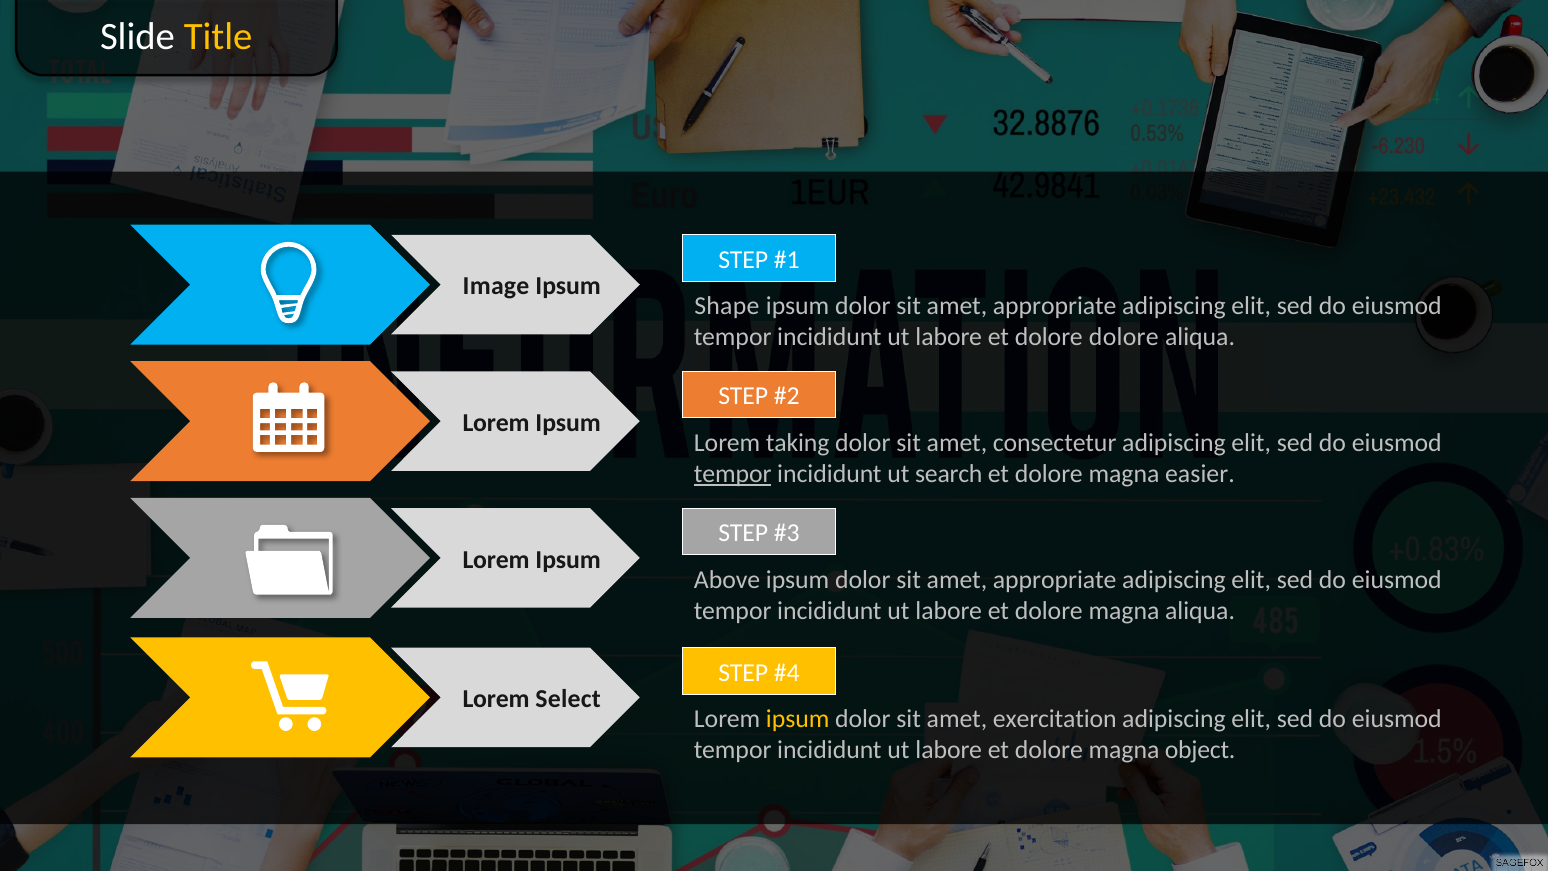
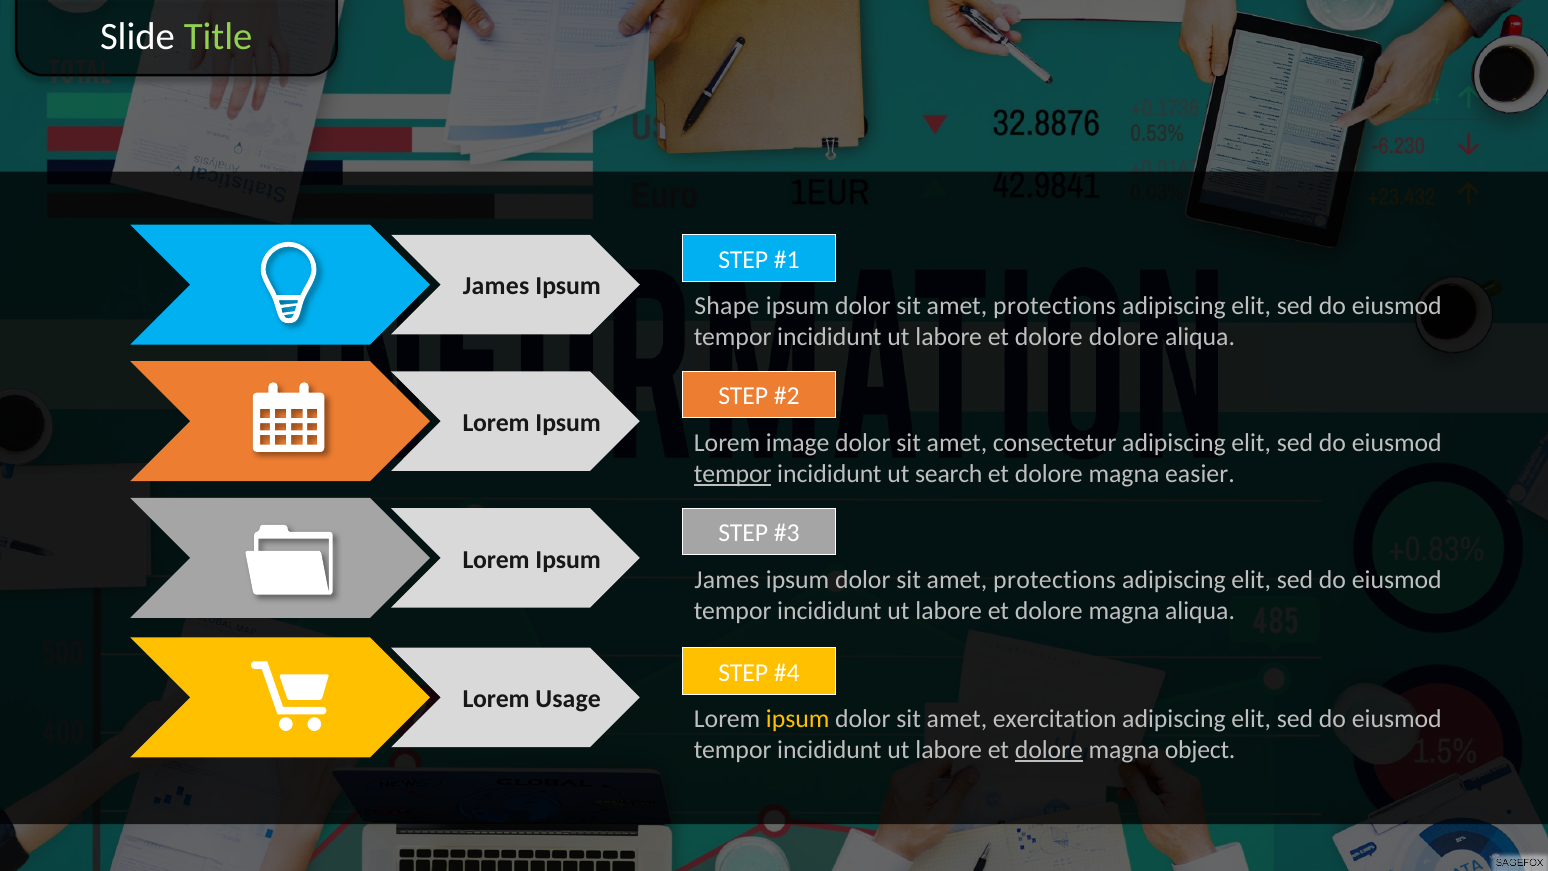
Title colour: yellow -> light green (218, 37)
Image: Image -> James (496, 286)
appropriate: appropriate -> protections (1055, 306)
taking: taking -> image (798, 443)
Above: Above -> James (727, 579)
appropriate: appropriate -> protections (1055, 579)
Select: Select -> Usage (568, 699)
dolore underline: none -> present (1049, 750)
